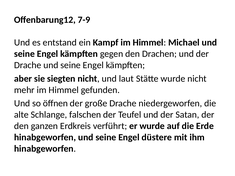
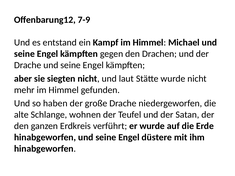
öffnen: öffnen -> haben (55, 103)
falschen: falschen -> wohnen (85, 115)
